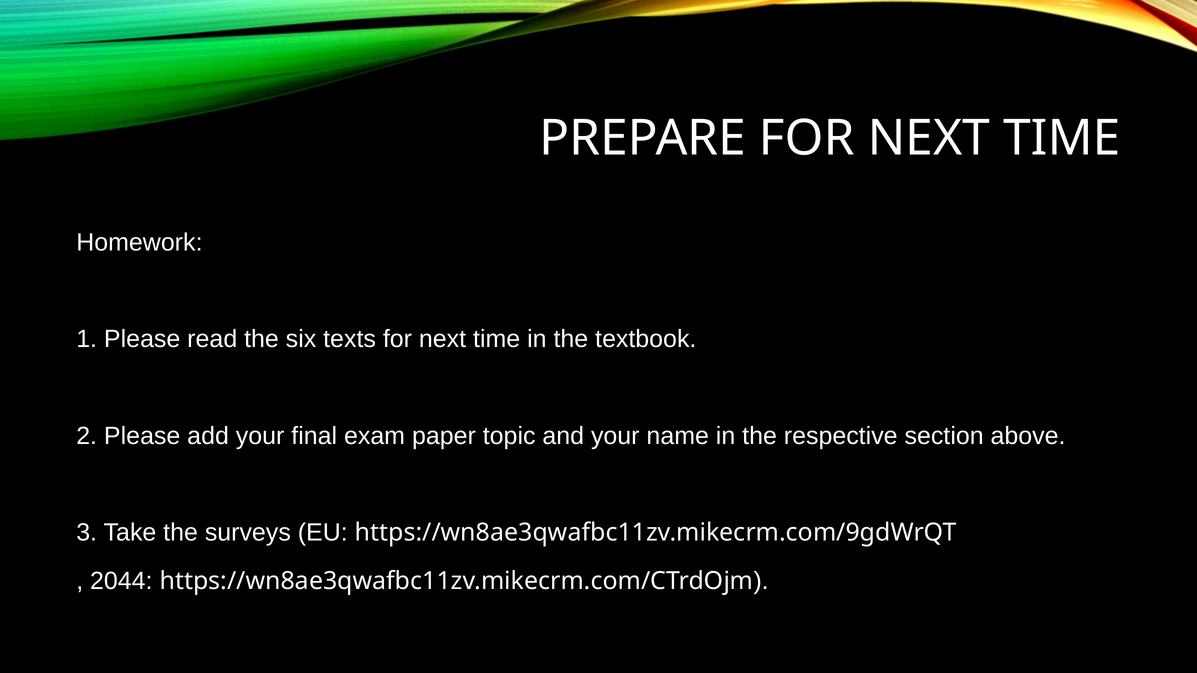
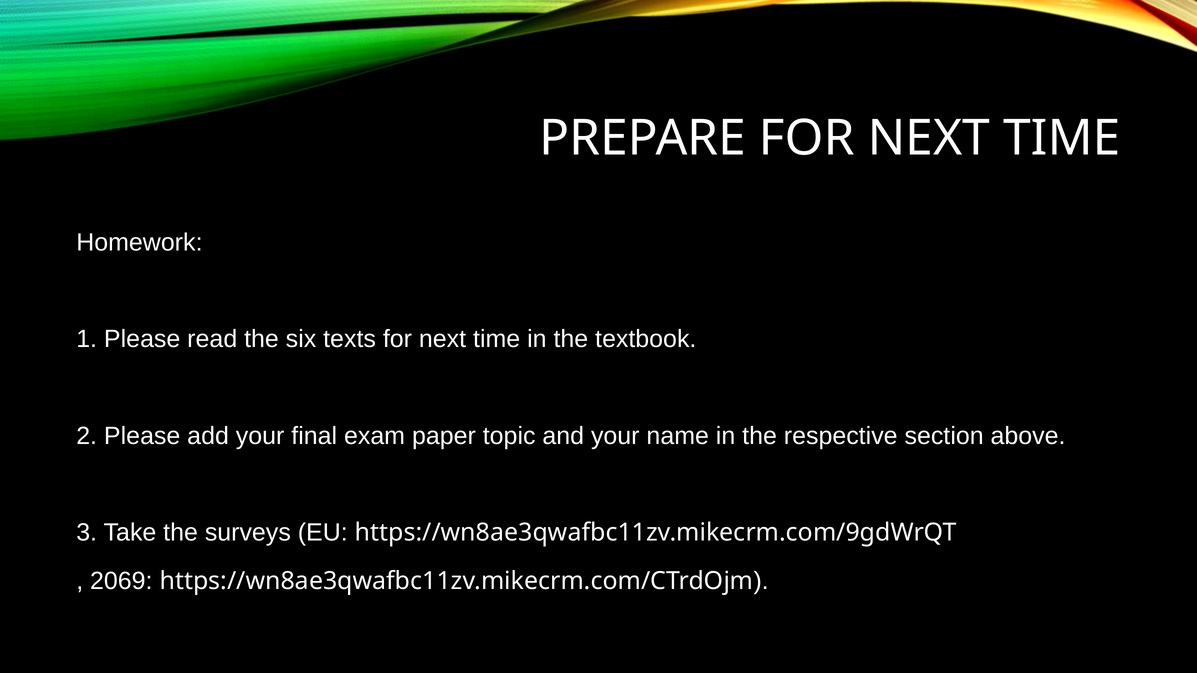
2044: 2044 -> 2069 (121, 581)
